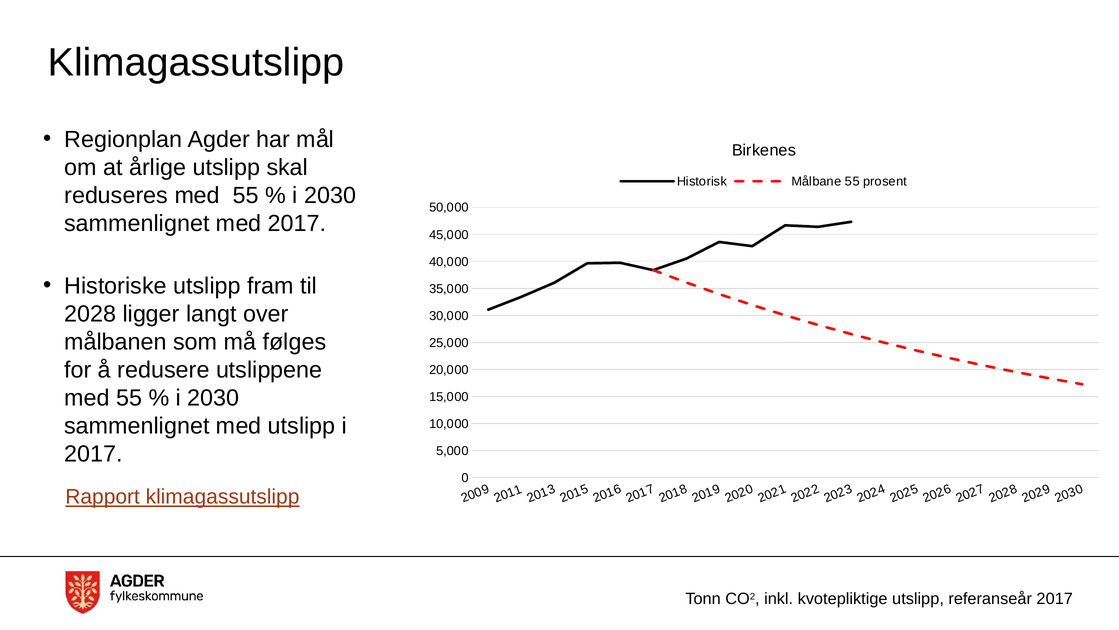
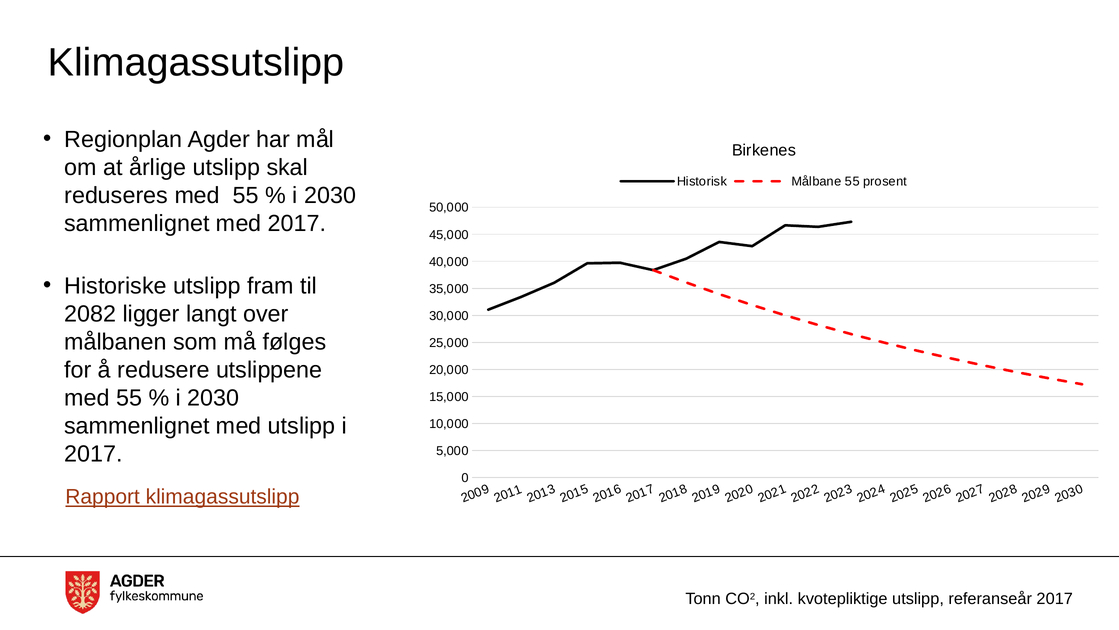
2028: 2028 -> 2082 (90, 314)
